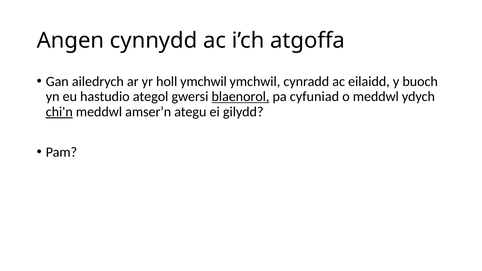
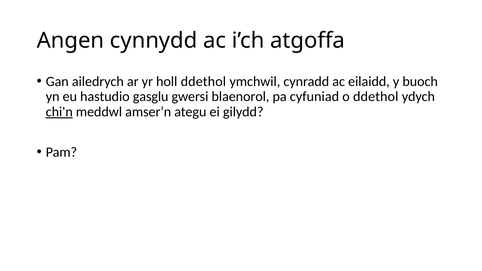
holl ymchwil: ymchwil -> ddethol (203, 81)
ategol: ategol -> gasglu (151, 97)
blaenorol underline: present -> none (240, 97)
o meddwl: meddwl -> ddethol (376, 97)
